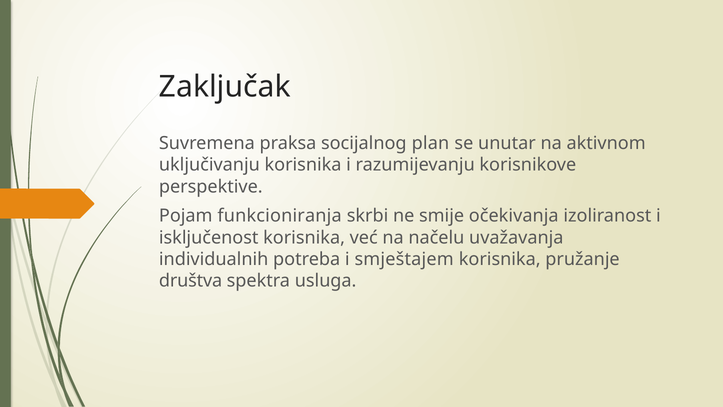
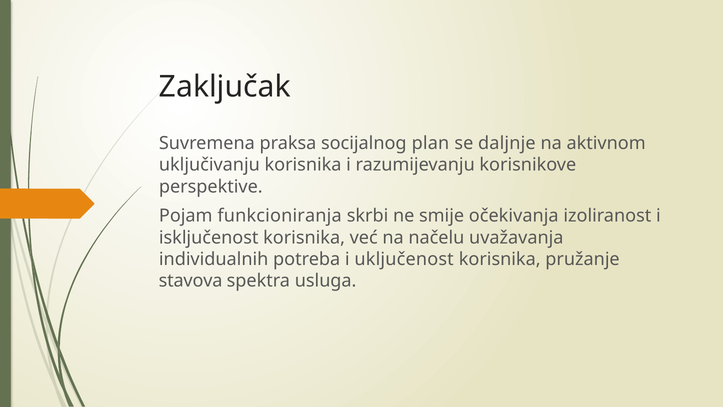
unutar: unutar -> daljnje (507, 143)
smještajem: smještajem -> uključenost (404, 259)
društva: društva -> stavova (191, 281)
